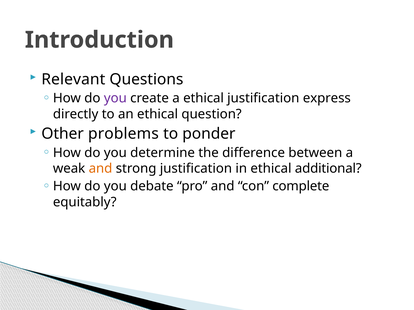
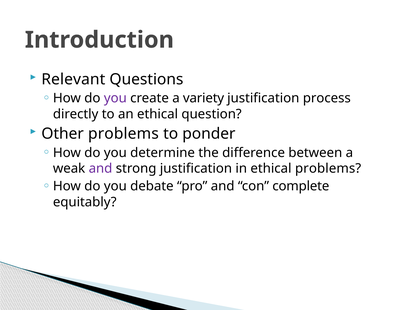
a ethical: ethical -> variety (204, 98)
express: express -> process (327, 98)
and colour: orange -> purple (101, 169)
ethical additional: additional -> problems (328, 169)
